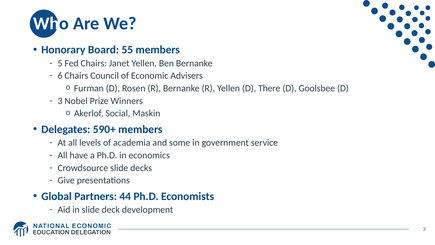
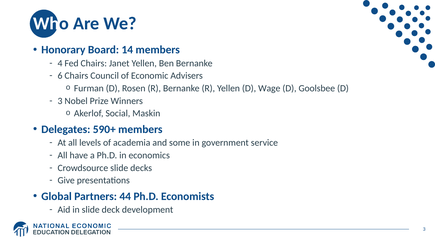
55: 55 -> 14 (127, 50)
5: 5 -> 4 (60, 63)
There: There -> Wage (269, 88)
